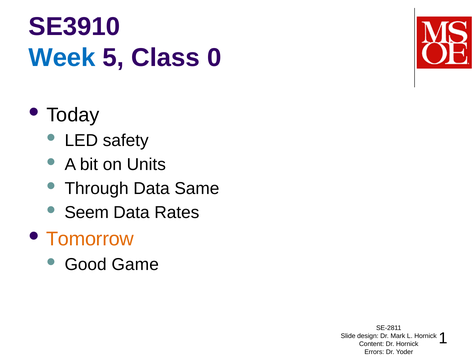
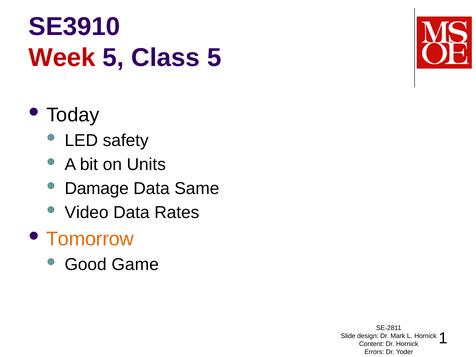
Week colour: blue -> red (62, 58)
Class 0: 0 -> 5 (214, 58)
Through: Through -> Damage (97, 189)
Seem: Seem -> Video (87, 213)
